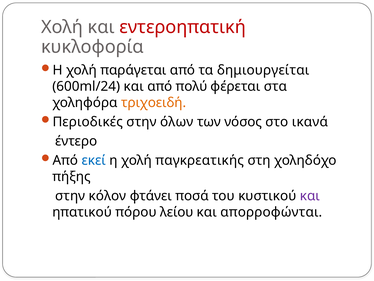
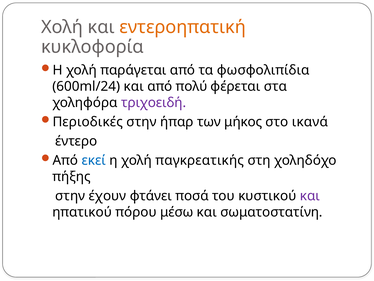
εντεροηπατική colour: red -> orange (183, 27)
δημιουργείται: δημιουργείται -> φωσφολιπίδια (263, 70)
τριχοειδή colour: orange -> purple (154, 103)
όλων: όλων -> ήπαρ (177, 122)
νόσος: νόσος -> μήκος (243, 122)
κόλον: κόλον -> έχουν (107, 196)
λείου: λείου -> μέσω (177, 212)
απορροφώνται: απορροφώνται -> σωματοστατίνη (271, 212)
